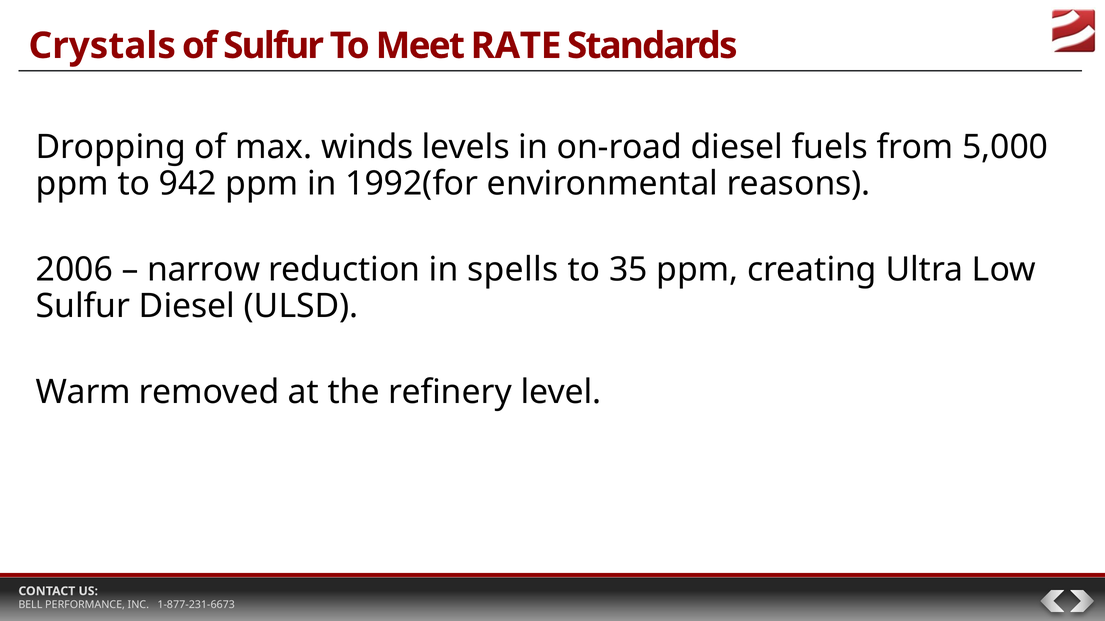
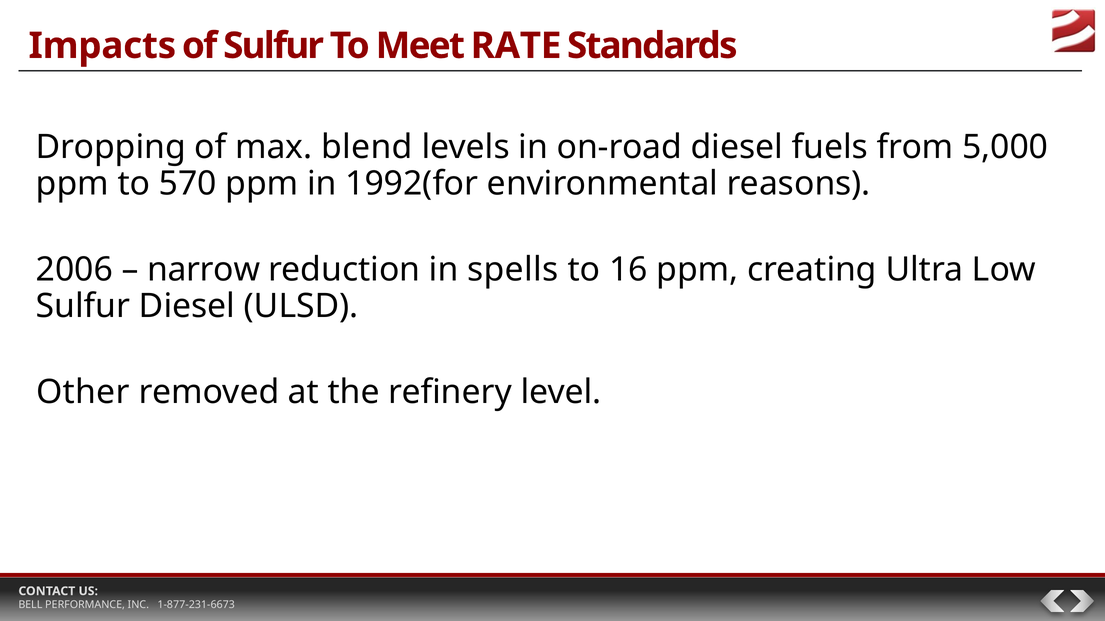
Crystals: Crystals -> Impacts (102, 46)
winds: winds -> blend (367, 147)
942: 942 -> 570 (188, 184)
35: 35 -> 16 (628, 270)
Warm: Warm -> Other (83, 393)
